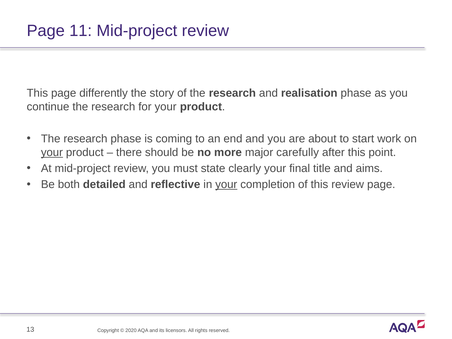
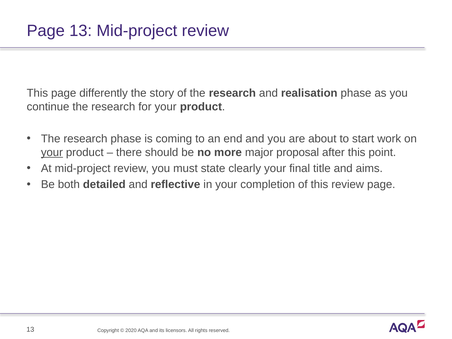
Page 11: 11 -> 13 (81, 31)
carefully: carefully -> proposal (298, 152)
your underline: present -> none (226, 185)
